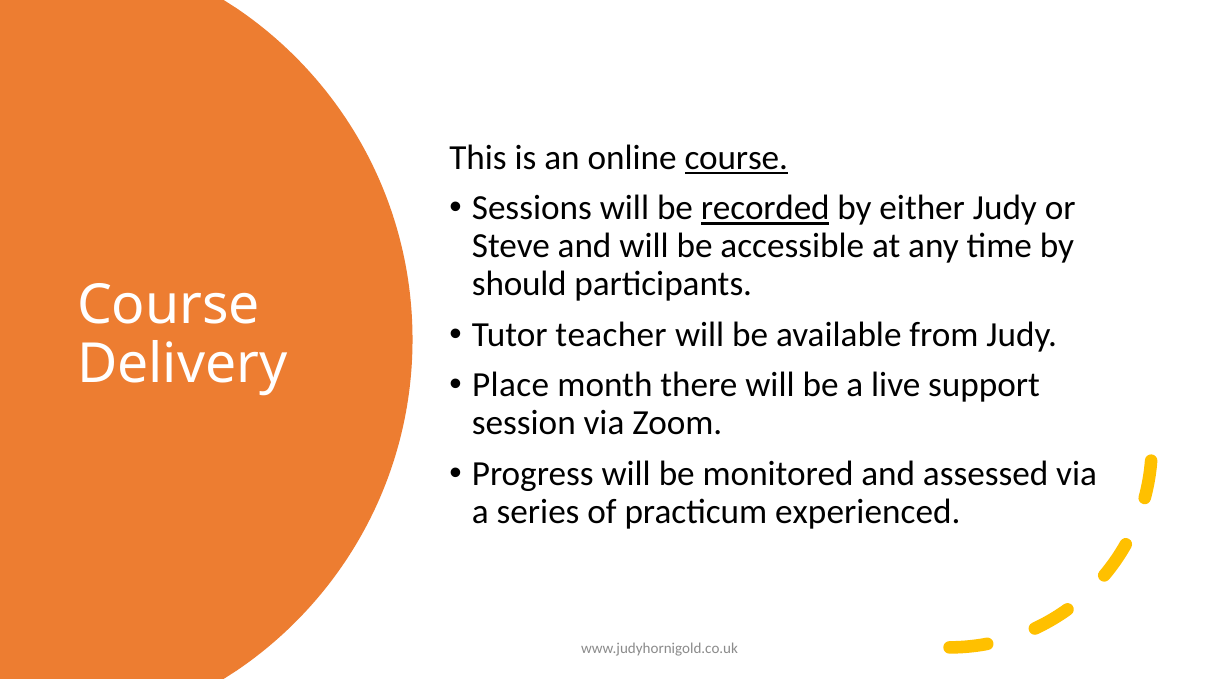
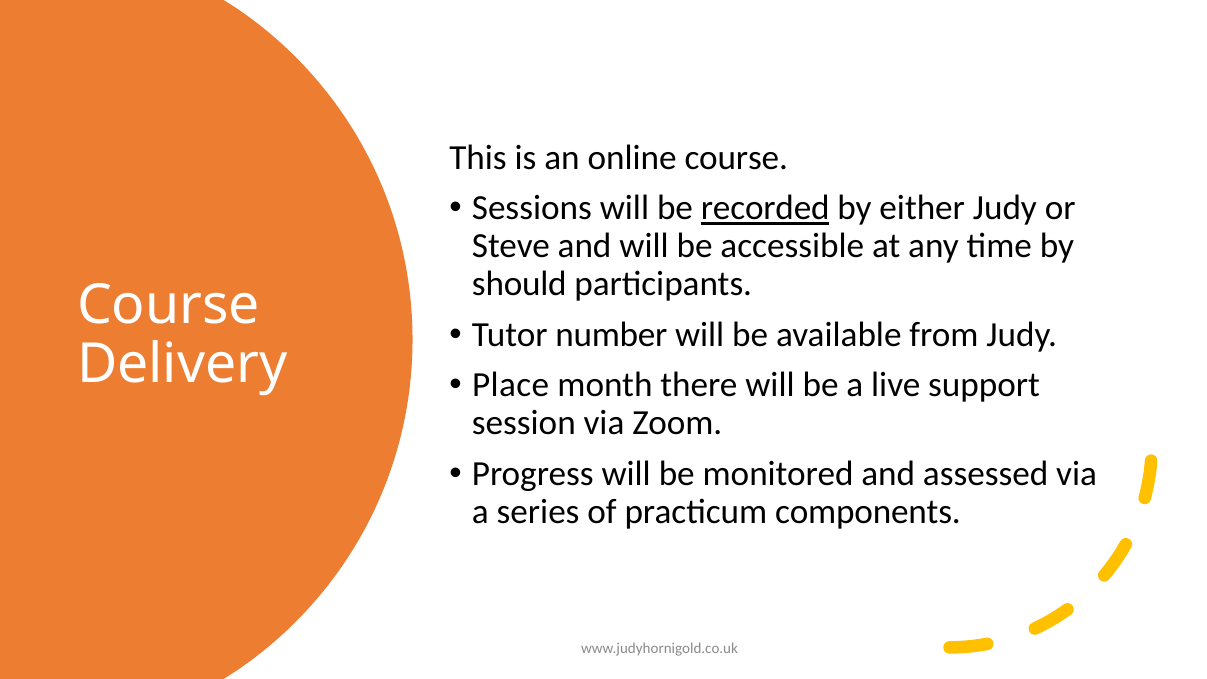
course underline: present -> none (736, 158)
teacher: teacher -> number (611, 335)
experienced: experienced -> components (868, 512)
